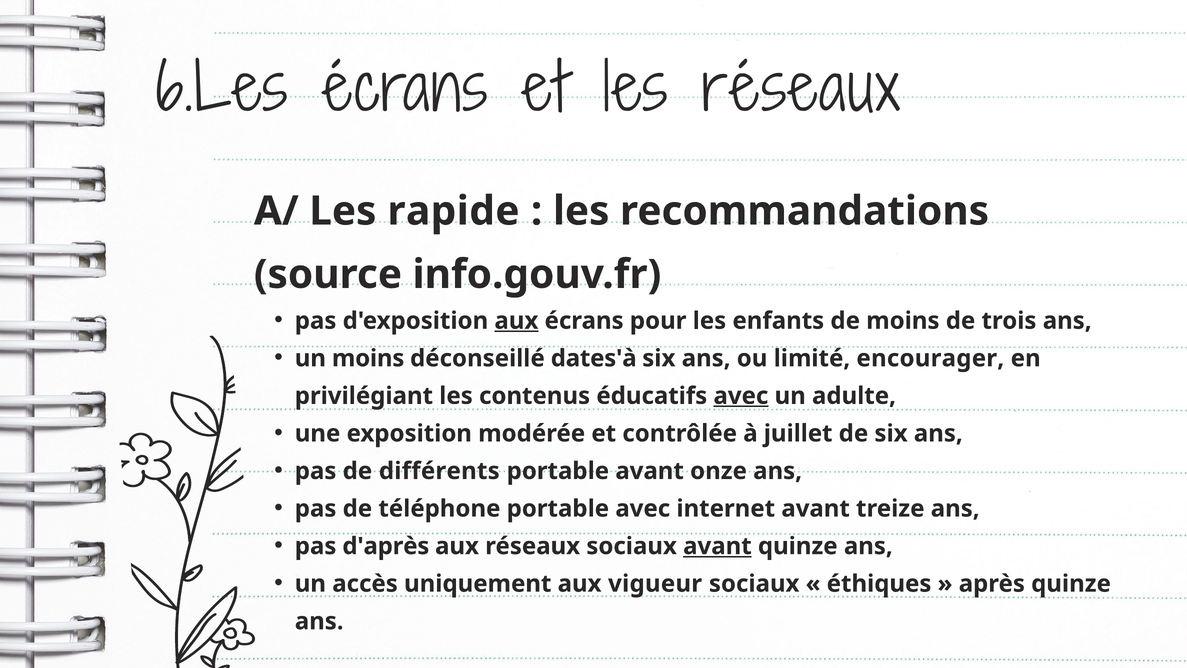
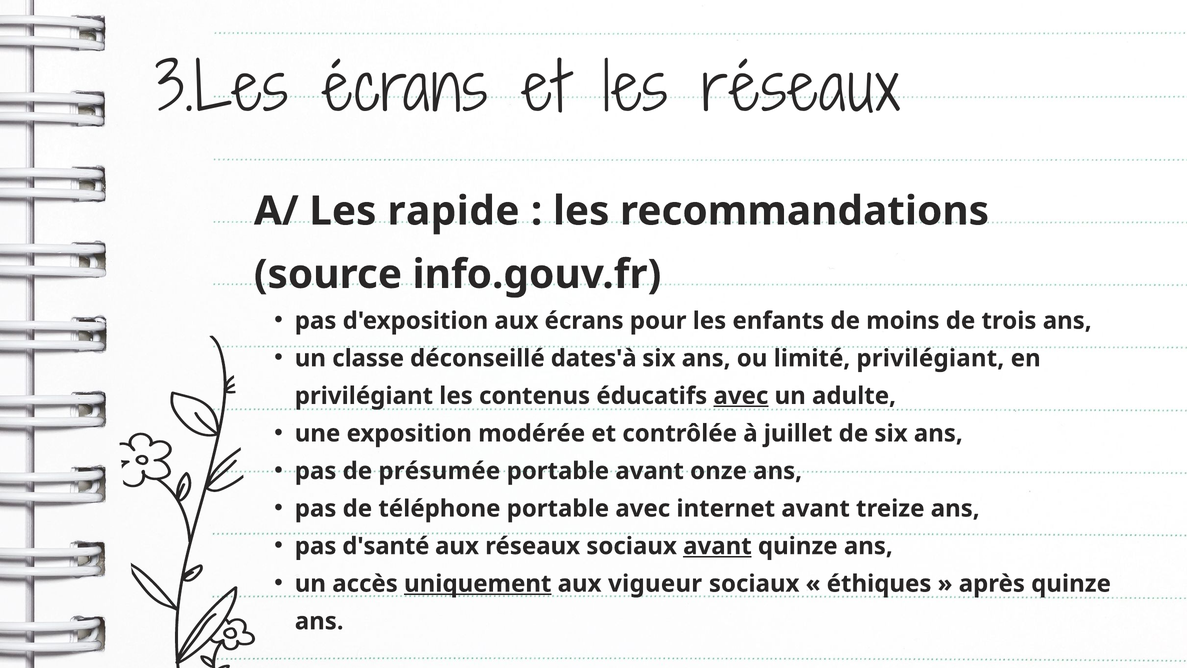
6.Les: 6.Les -> 3.Les (222, 90)
aux underline: present -> none (516, 321)
un moins: moins -> classe (368, 358)
limité encourager: encourager -> privilégiant (930, 358)
différents: différents -> présumée (439, 471)
d'après: d'après -> d'santé (386, 546)
uniquement underline: none -> present (478, 584)
